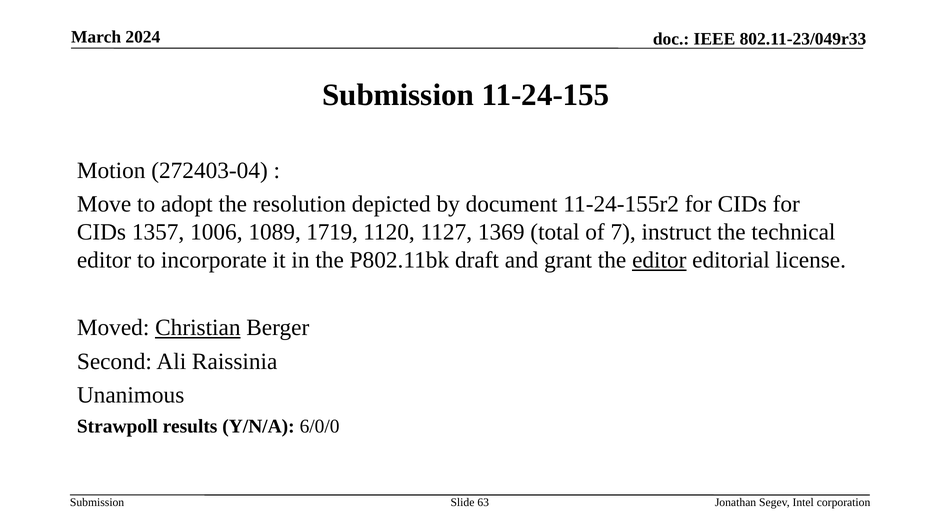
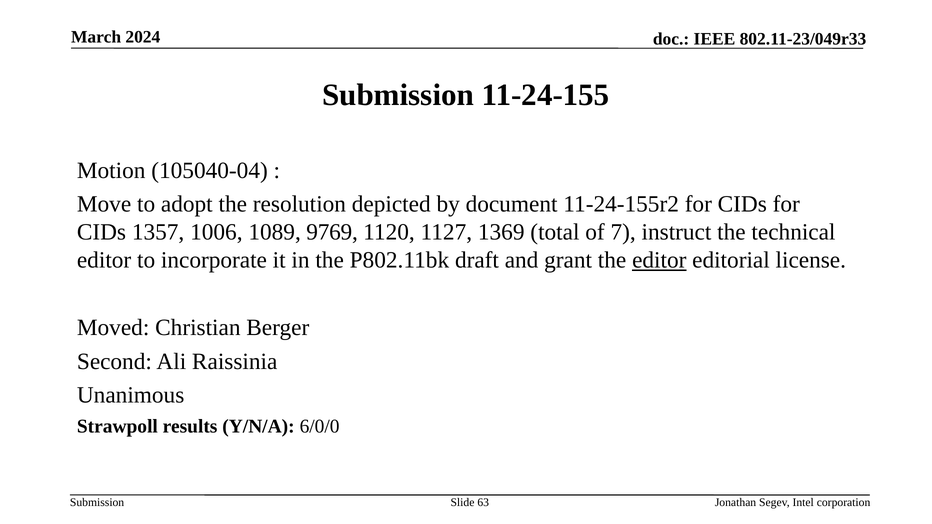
272403-04: 272403-04 -> 105040-04 (210, 171)
1719: 1719 -> 9769 (332, 232)
Christian underline: present -> none (198, 328)
